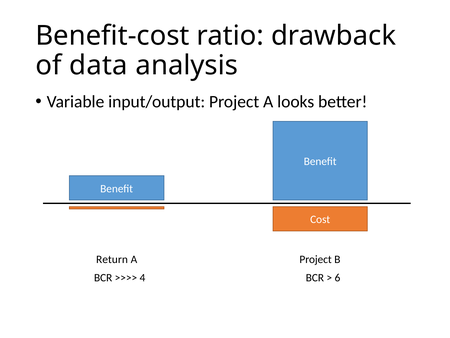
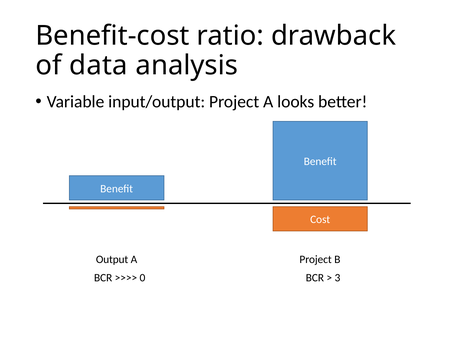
Return: Return -> Output (112, 259)
4: 4 -> 0 (142, 277)
6: 6 -> 3 (337, 277)
